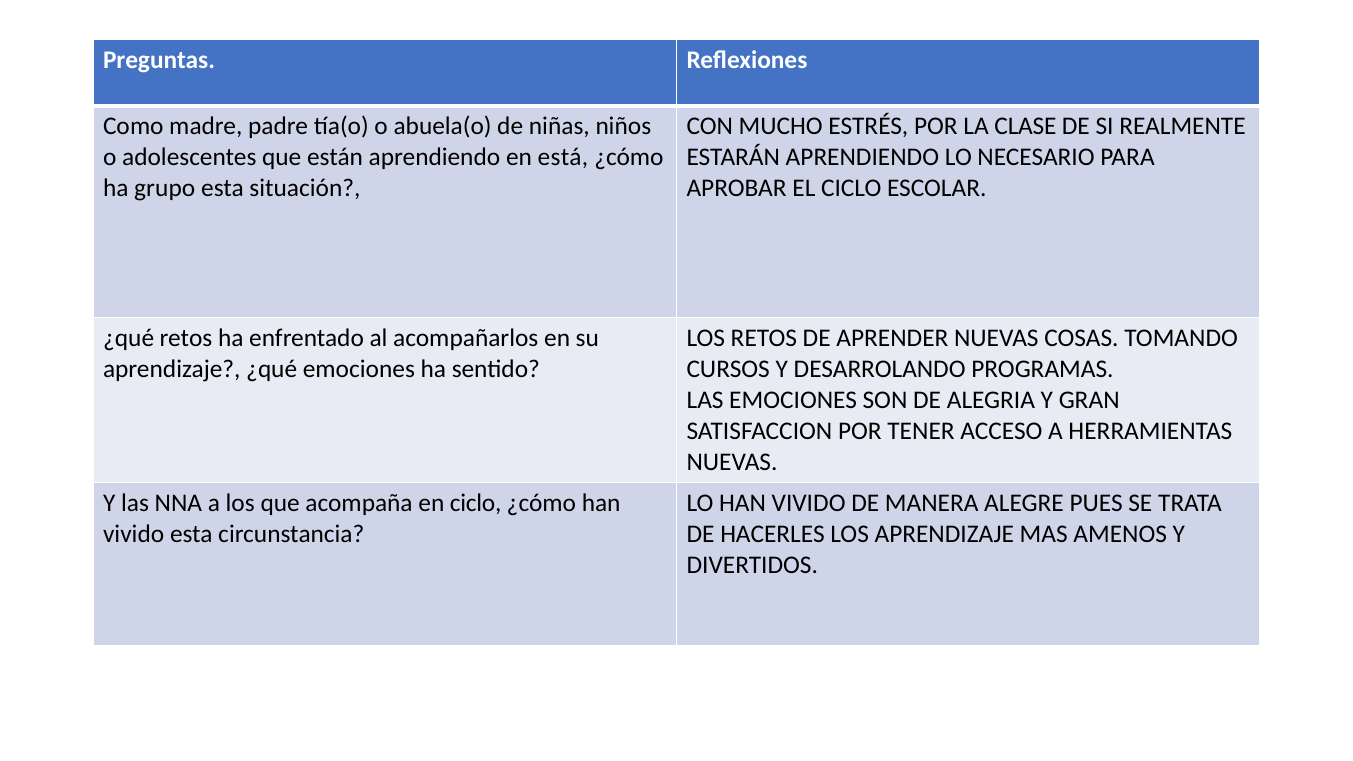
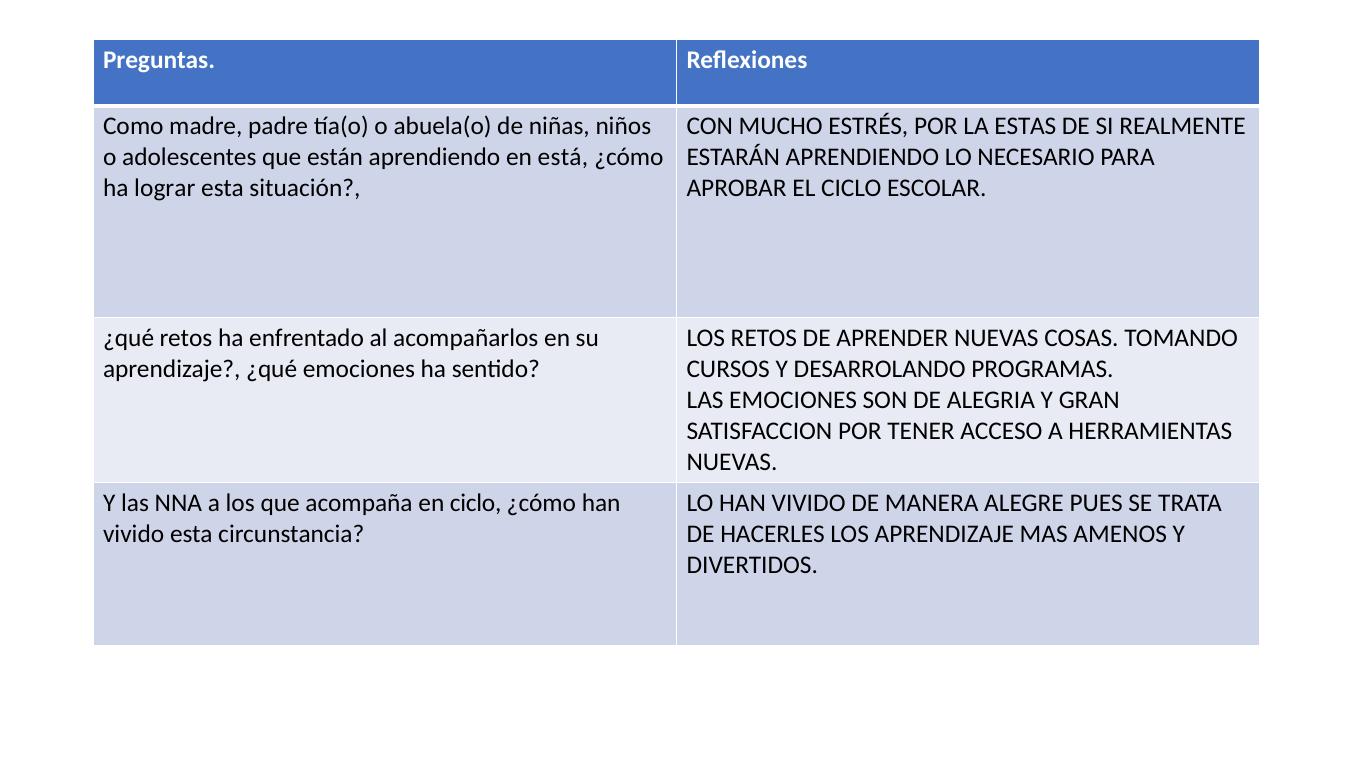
CLASE: CLASE -> ESTAS (1025, 127)
grupo: grupo -> lograr (165, 189)
